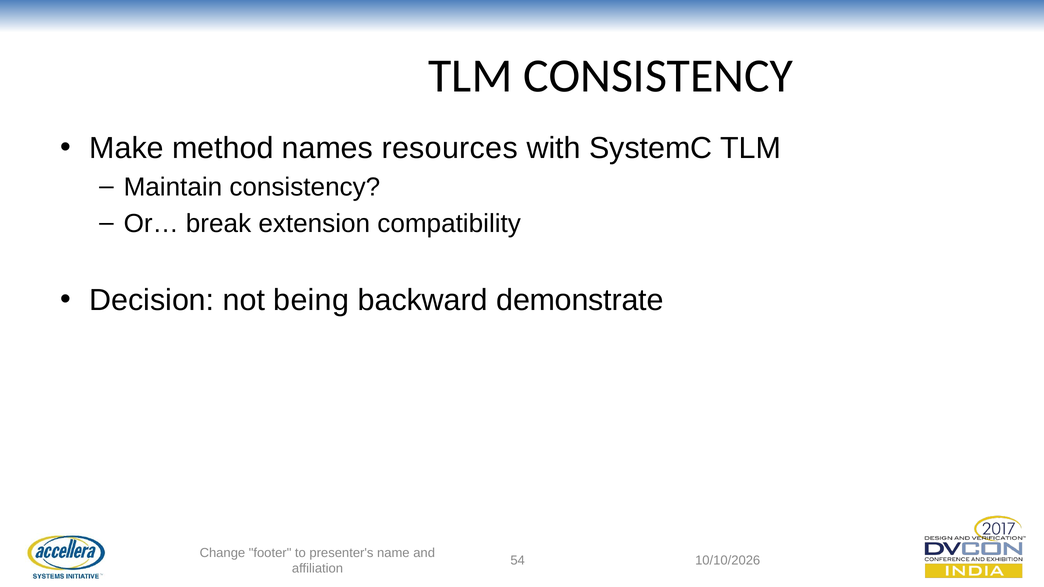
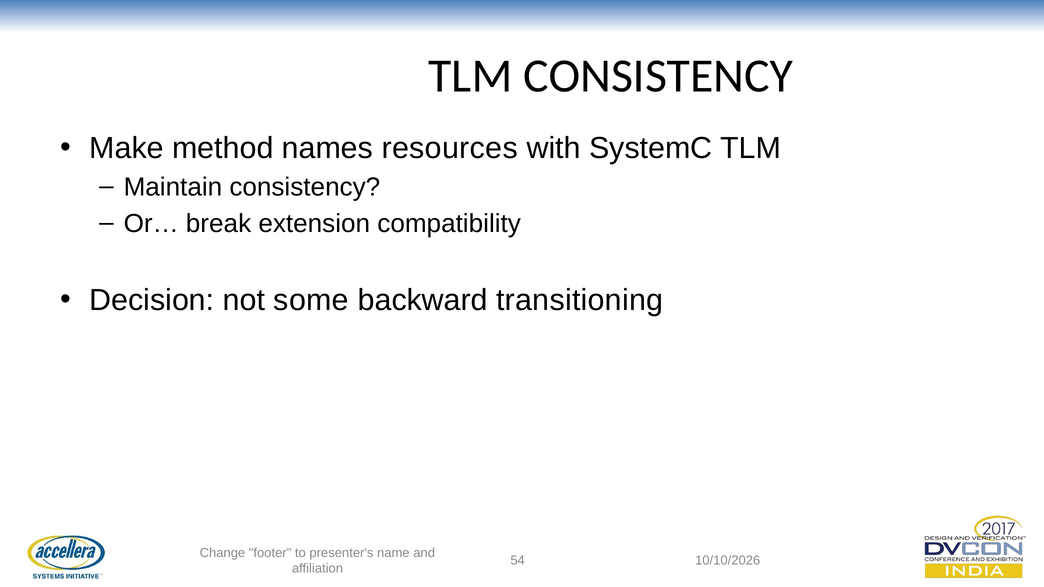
being: being -> some (311, 301)
demonstrate: demonstrate -> transitioning (580, 301)
